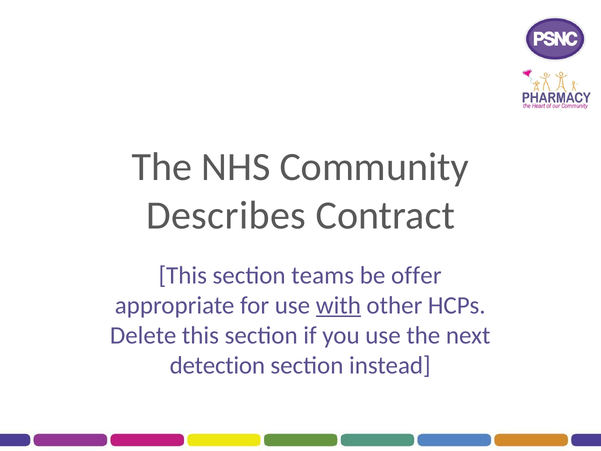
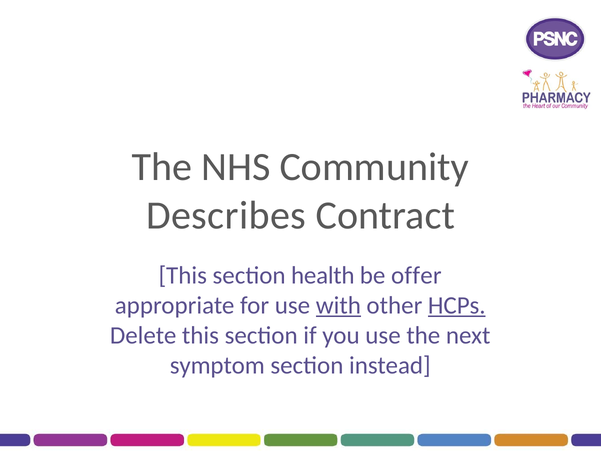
teams: teams -> health (323, 275)
HCPs underline: none -> present (457, 305)
detection: detection -> symptom (217, 365)
